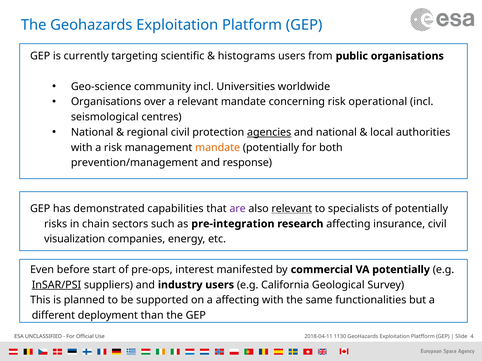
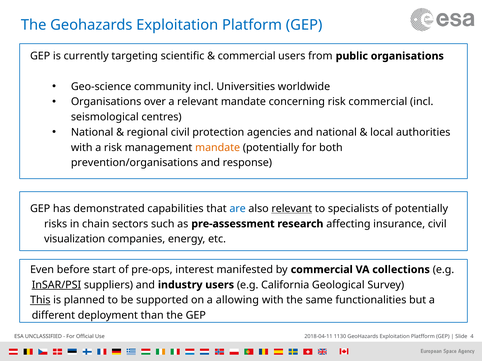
histograms: histograms -> commercial (247, 56)
risk operational: operational -> commercial (378, 102)
agencies underline: present -> none (269, 132)
prevention/management: prevention/management -> prevention/organisations (135, 163)
are colour: purple -> blue (238, 209)
pre-integration: pre-integration -> pre-assessment (233, 224)
VA potentially: potentially -> collections (401, 270)
This underline: none -> present (40, 301)
a affecting: affecting -> allowing (237, 301)
